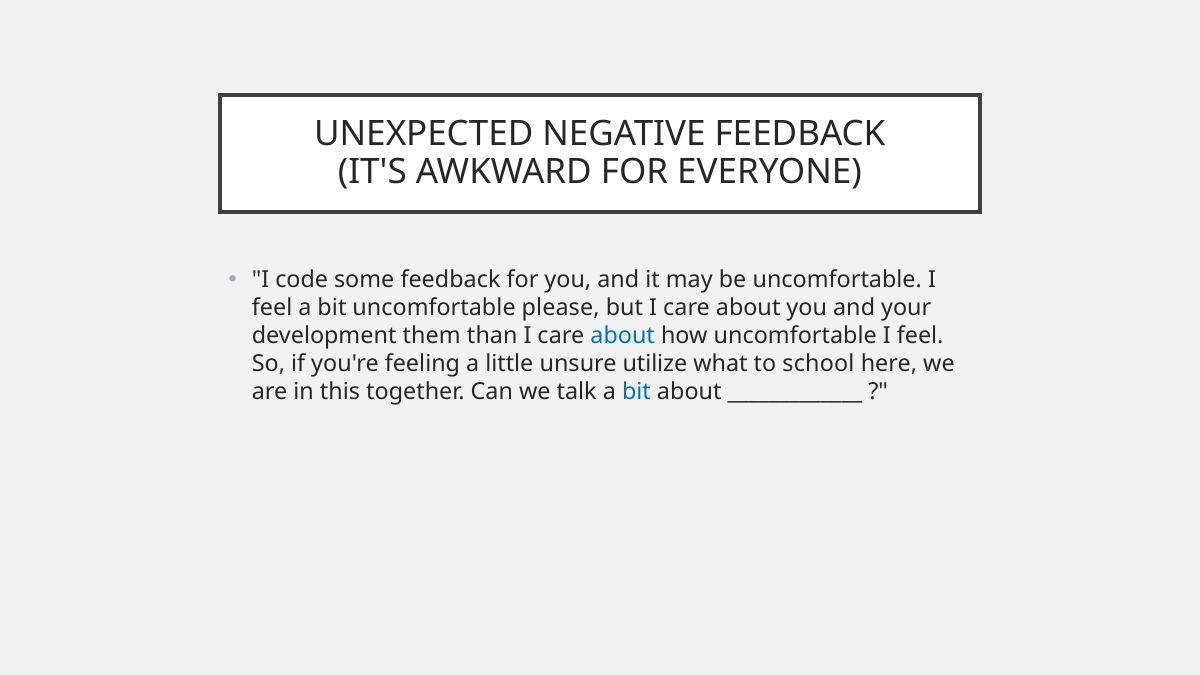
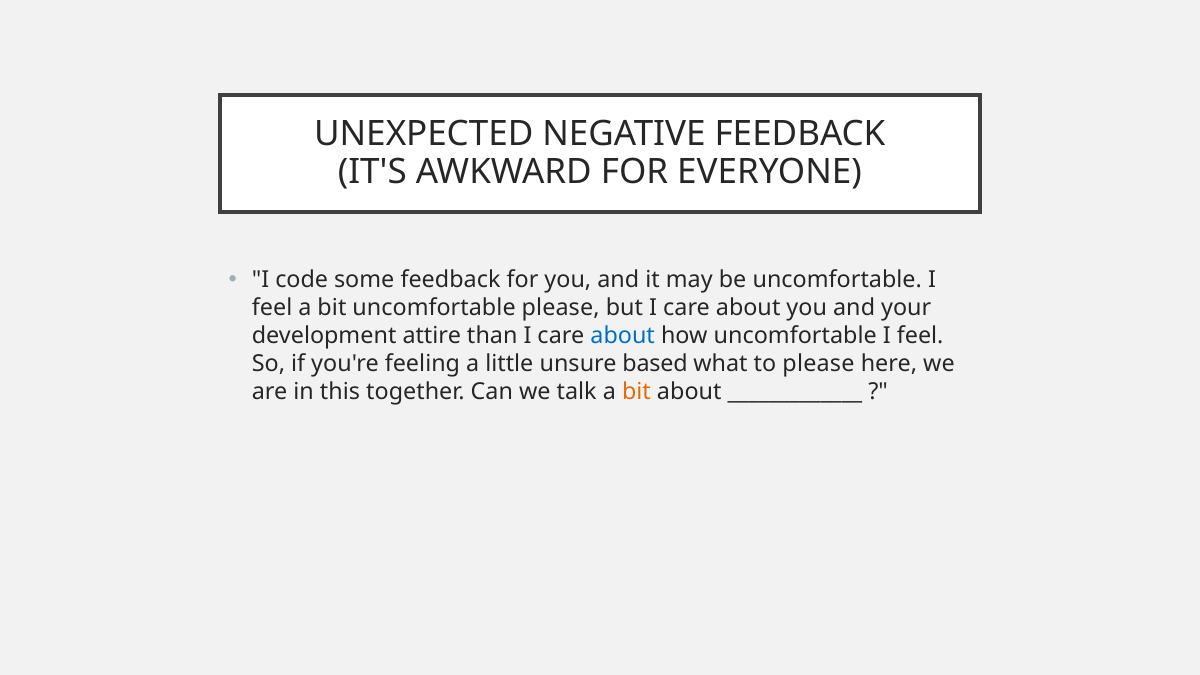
them: them -> attire (432, 336)
utilize: utilize -> based (655, 364)
to school: school -> please (818, 364)
bit colour: blue -> orange (636, 392)
